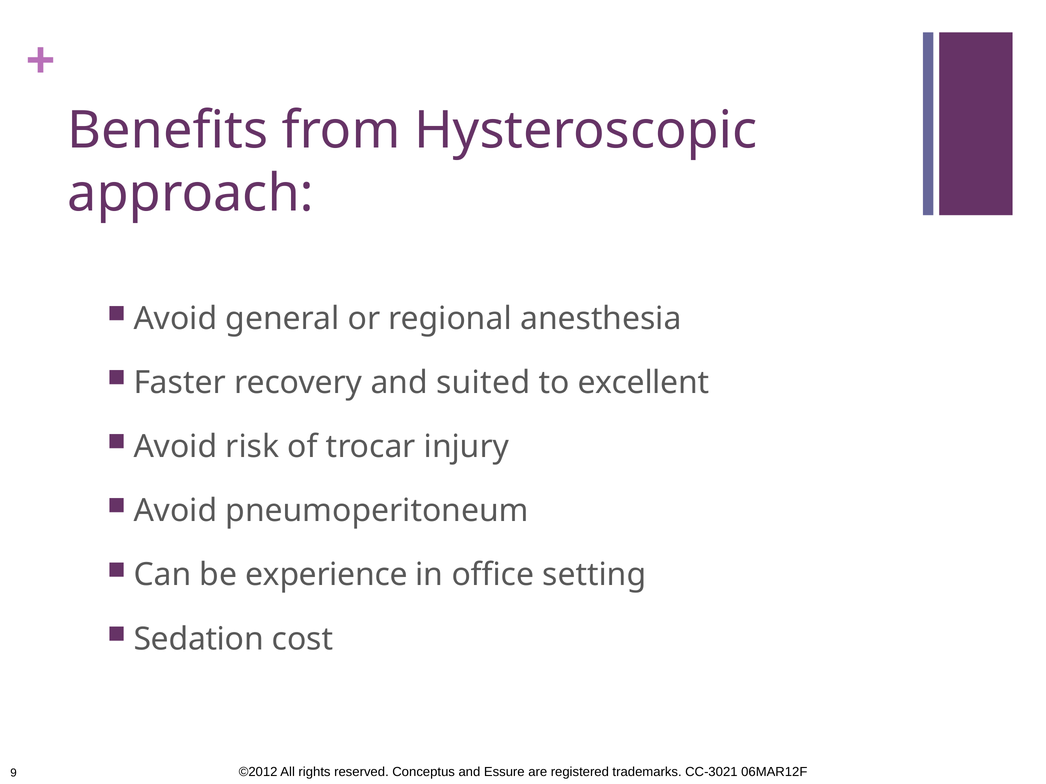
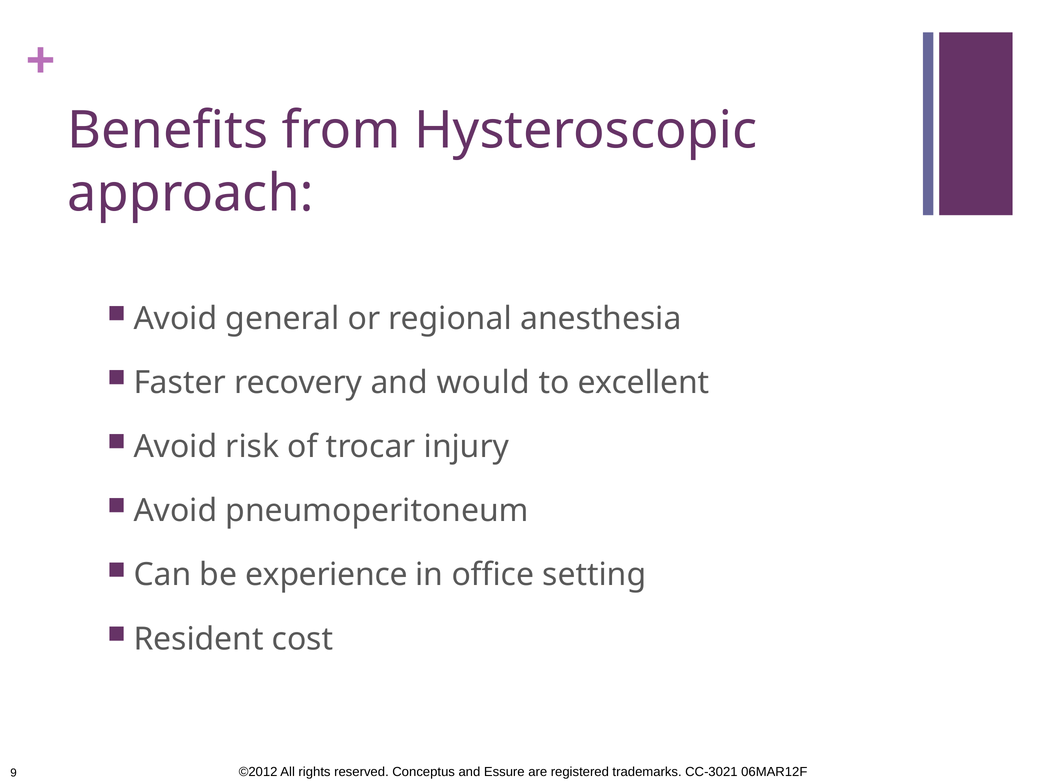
suited: suited -> would (483, 383)
Sedation: Sedation -> Resident (199, 639)
